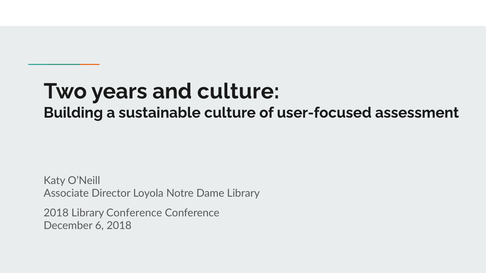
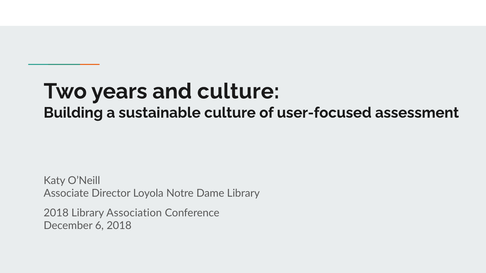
Library Conference: Conference -> Association (134, 213)
